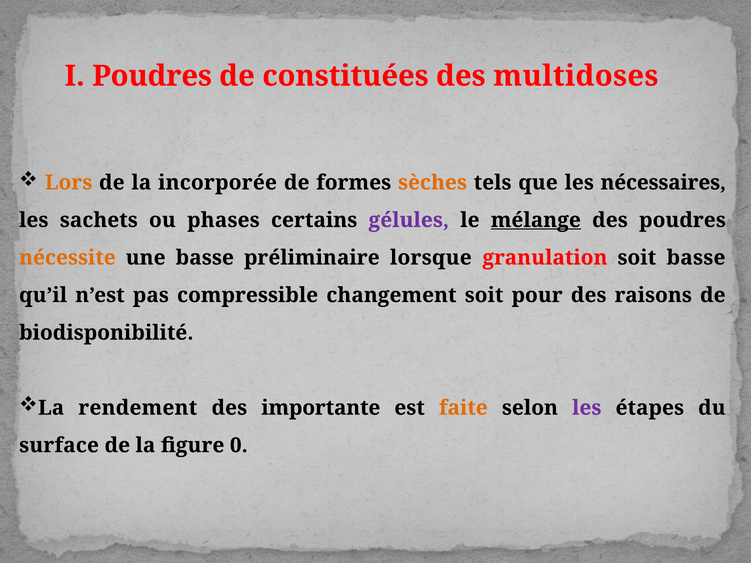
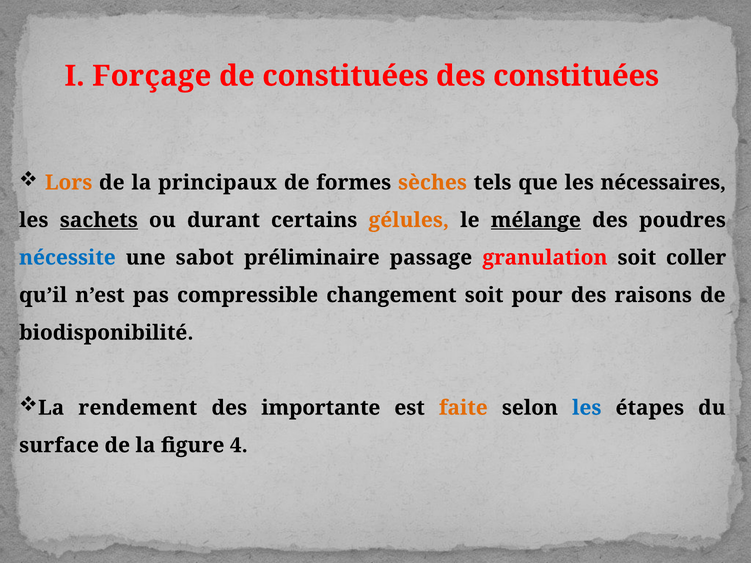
I Poudres: Poudres -> Forçage (152, 76)
des multidoses: multidoses -> constituées (576, 76)
incorporée: incorporée -> principaux (218, 183)
sachets underline: none -> present (99, 220)
phases: phases -> durant (224, 220)
gélules colour: purple -> orange (409, 220)
nécessite colour: orange -> blue (67, 258)
une basse: basse -> sabot (205, 258)
lorsque: lorsque -> passage (431, 258)
soit basse: basse -> coller (696, 258)
les colour: purple -> blue (587, 408)
0: 0 -> 4 (239, 446)
